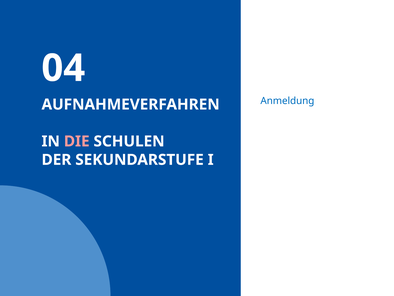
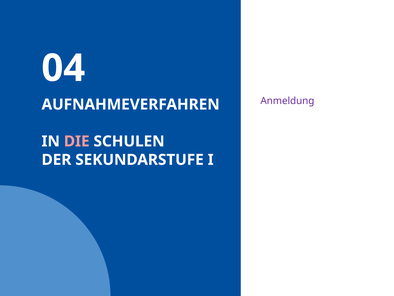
Anmeldung colour: blue -> purple (287, 101)
